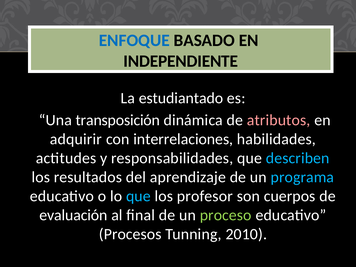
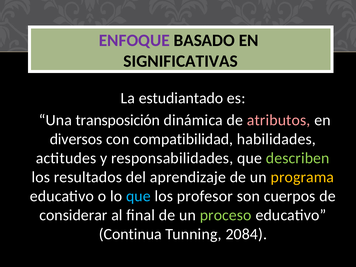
ENFOQUE colour: blue -> purple (134, 40)
INDEPENDIENTE: INDEPENDIENTE -> SIGNIFICATIVAS (181, 61)
adquirir: adquirir -> diversos (76, 139)
interrelaciones: interrelaciones -> compatibilidad (183, 139)
describen colour: light blue -> light green (298, 158)
programa colour: light blue -> yellow (302, 177)
evaluación: evaluación -> considerar (73, 215)
Procesos: Procesos -> Continua (130, 234)
2010: 2010 -> 2084 (246, 234)
